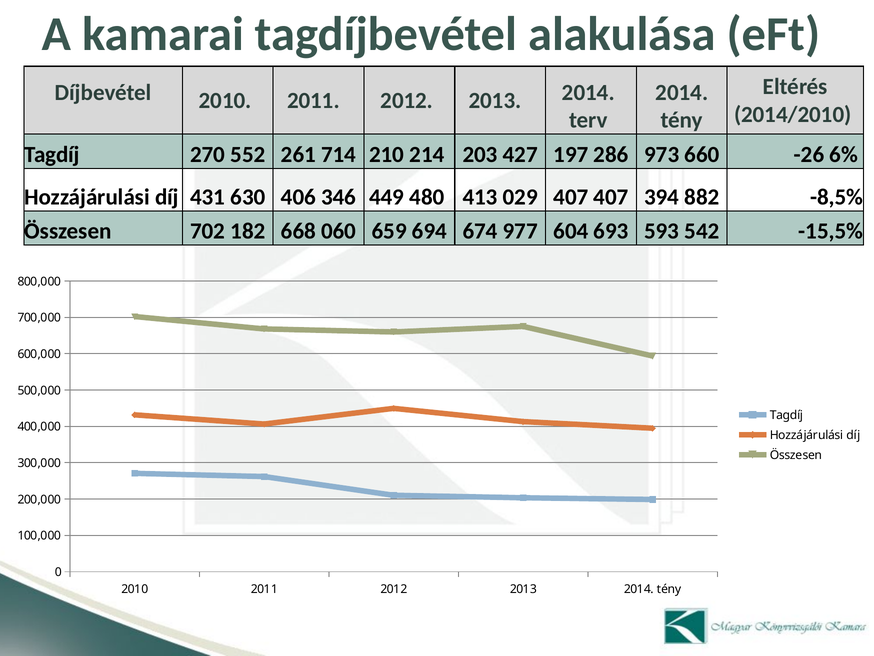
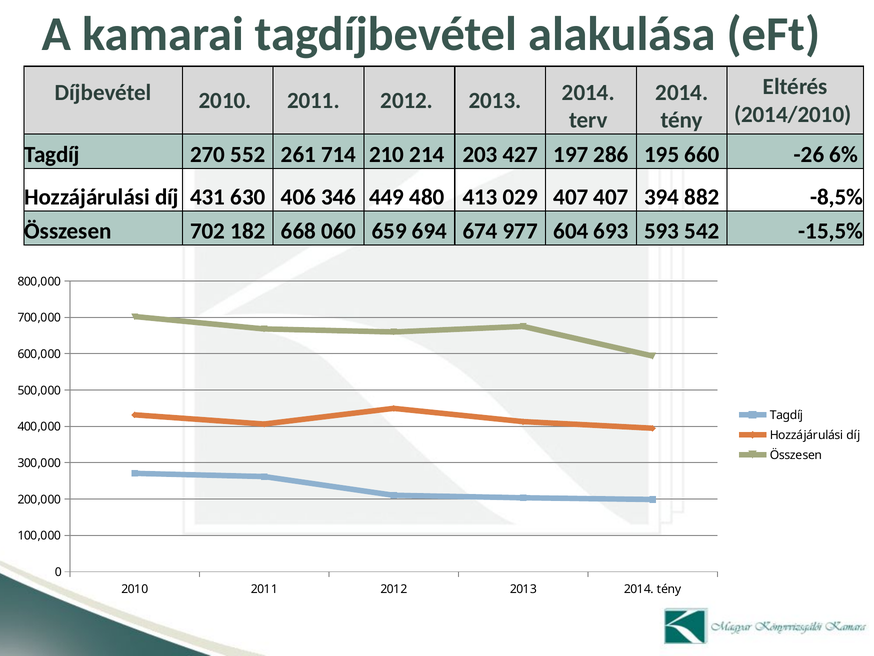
973: 973 -> 195 (662, 154)
